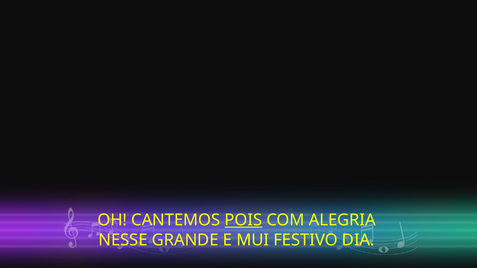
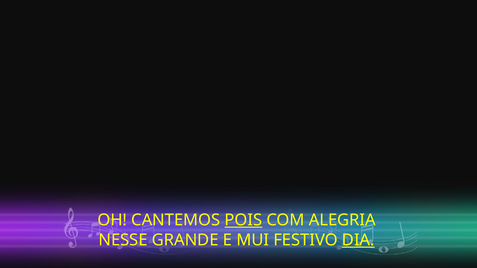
DIA underline: none -> present (358, 240)
